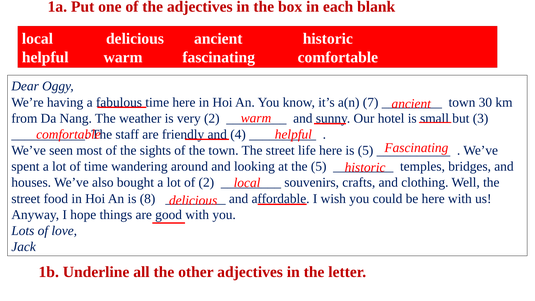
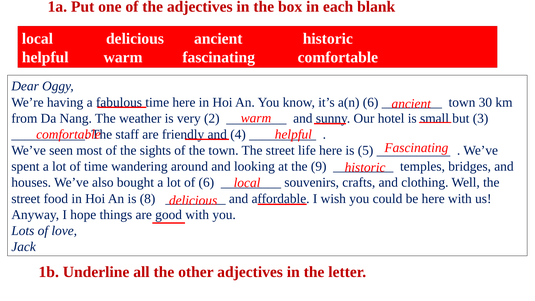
a(n 7: 7 -> 6 (371, 102)
the 5: 5 -> 9 (319, 166)
of 2: 2 -> 6 (206, 183)
